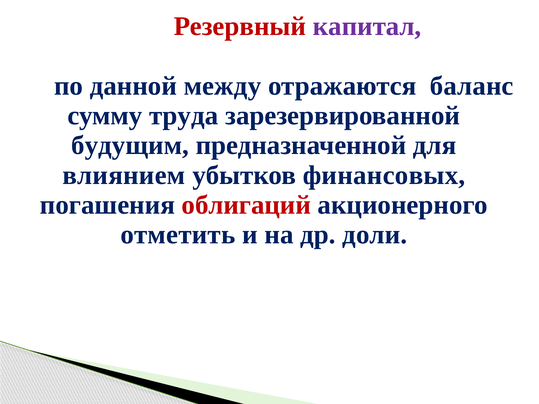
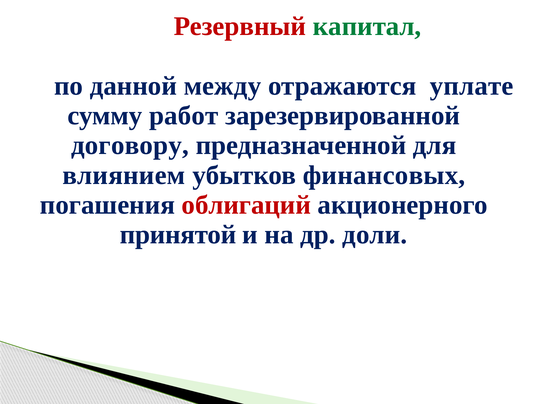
капитал colour: purple -> green (367, 26)
баланс: баланс -> уплате (472, 86)
труда: труда -> работ (184, 116)
будущим: будущим -> договору (130, 145)
отметить: отметить -> принятой (178, 235)
